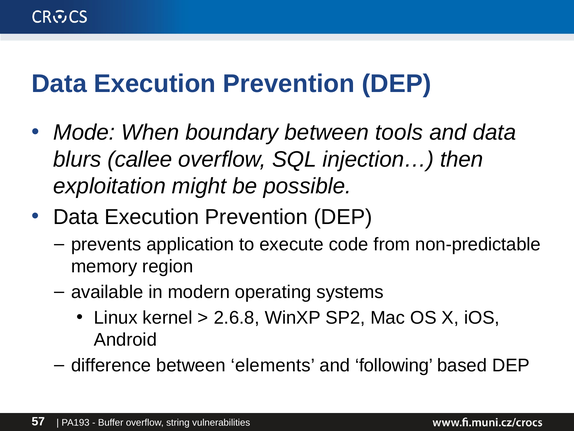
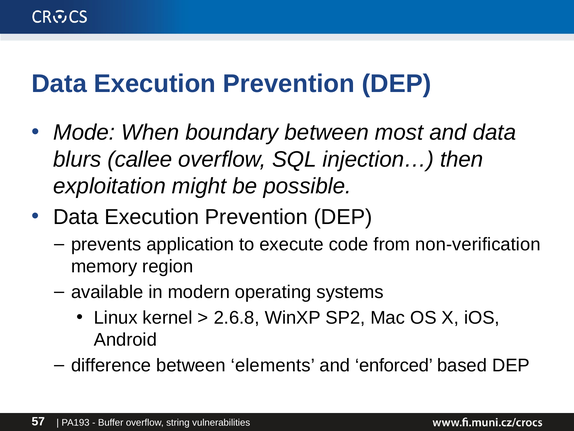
tools: tools -> most (399, 132)
non-predictable: non-predictable -> non-verification (478, 244)
following: following -> enforced (394, 365)
